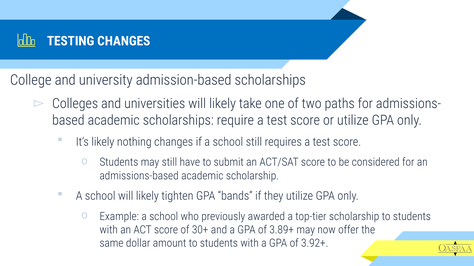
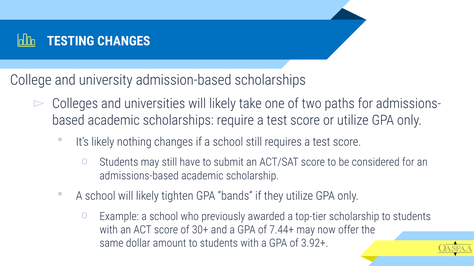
3.89+: 3.89+ -> 7.44+ (282, 230)
